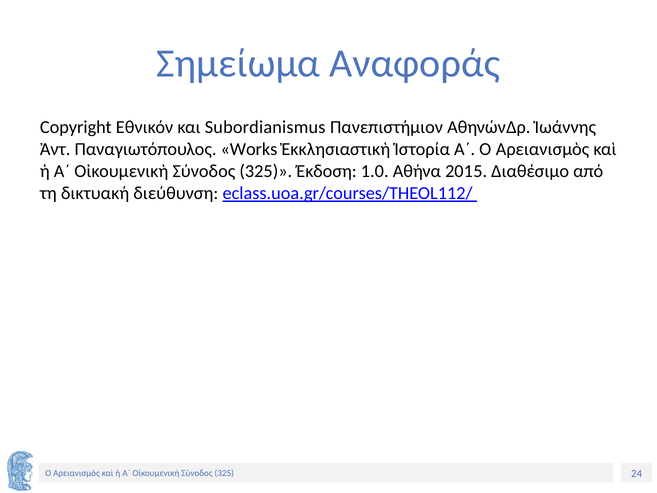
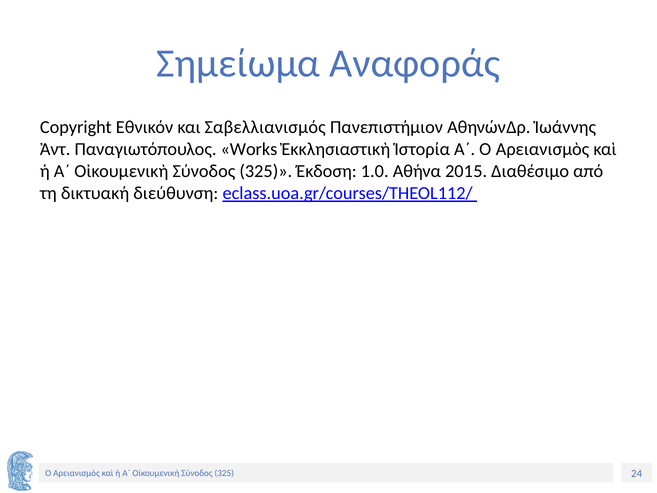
Subordianismus: Subordianismus -> Σαβελλιανισμός (265, 127)
